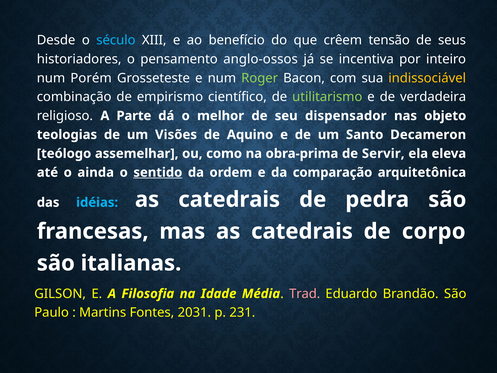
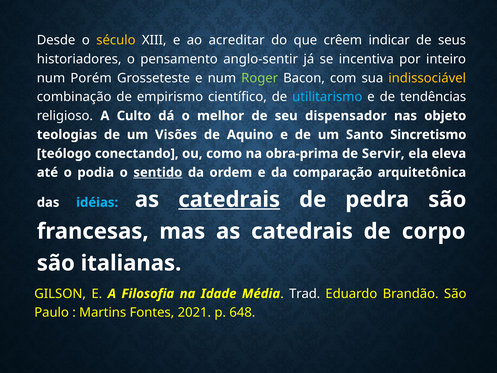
século colour: light blue -> yellow (116, 40)
benefício: benefício -> acreditar (237, 40)
tensão: tensão -> indicar (389, 40)
anglo-ossos: anglo-ossos -> anglo-sentir (261, 59)
utilitarismo colour: light green -> light blue (327, 97)
verdadeira: verdadeira -> tendências (433, 97)
Parte: Parte -> Culto (134, 116)
Decameron: Decameron -> Sincretismo (428, 135)
assemelhar: assemelhar -> conectando (137, 153)
ainda: ainda -> podia (96, 172)
catedrais underline: none -> present (229, 199)
Trad colour: pink -> white (305, 294)
2031: 2031 -> 2021 (194, 312)
231: 231 -> 648 (242, 312)
